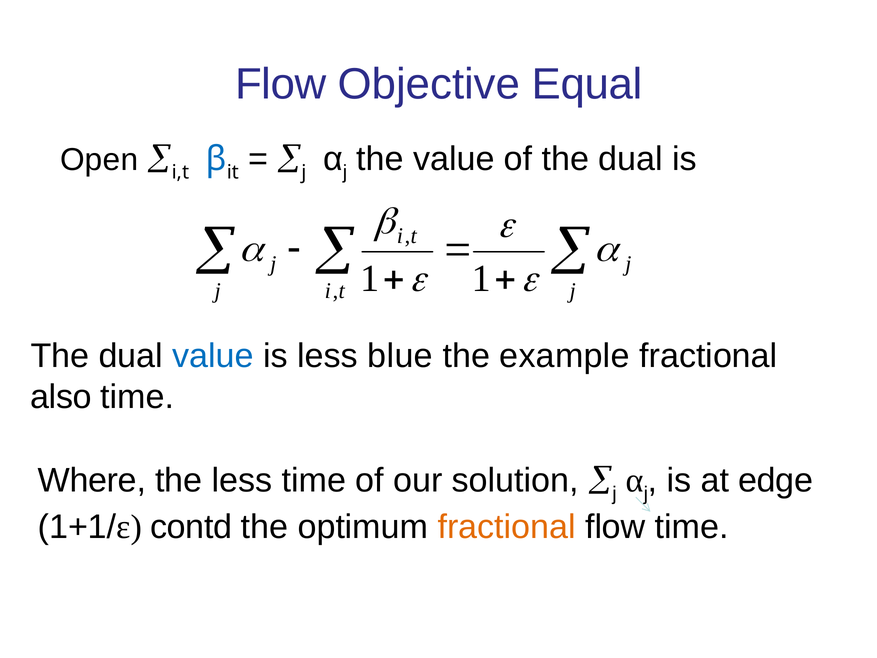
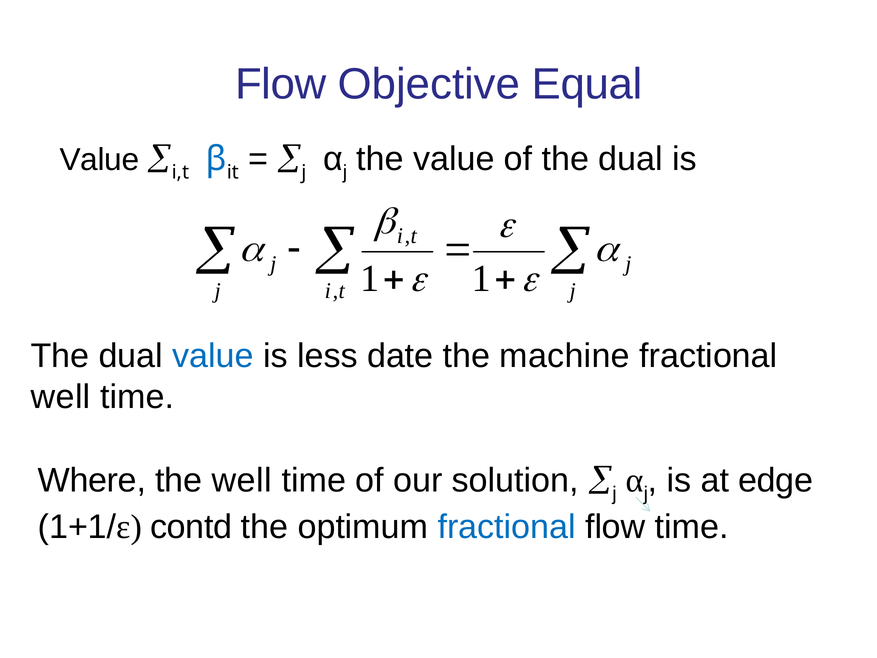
Open: Open -> Value (100, 160)
blue: blue -> date (400, 356)
example: example -> machine (565, 356)
also: also -> well (61, 397)
the less: less -> well (242, 480)
fractional colour: orange -> blue (507, 527)
